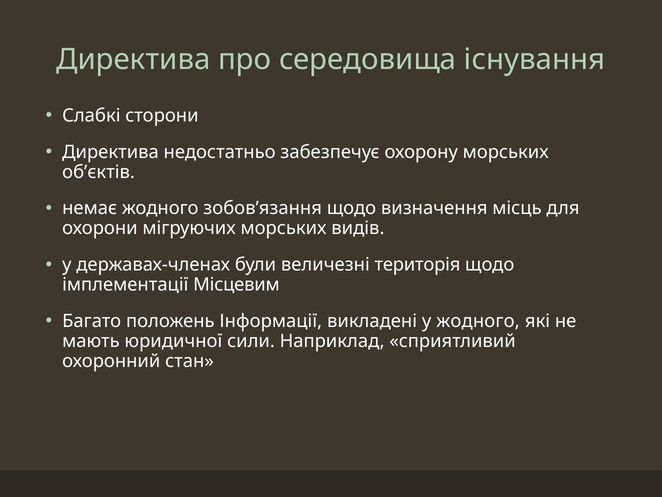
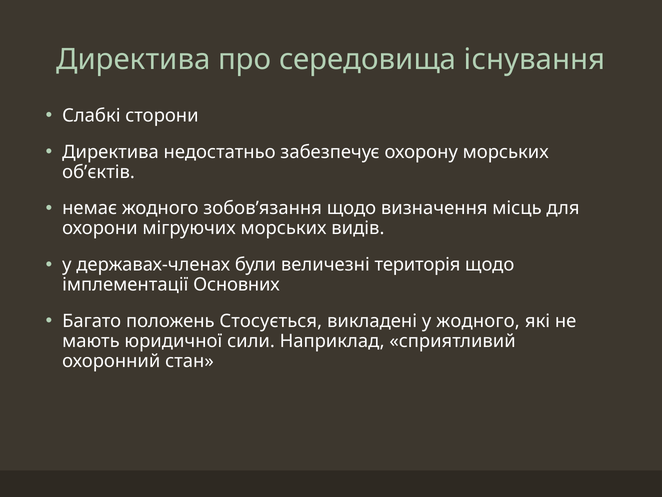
Місцевим: Місцевим -> Основних (236, 284)
Інформації: Інформації -> Стосується (271, 321)
